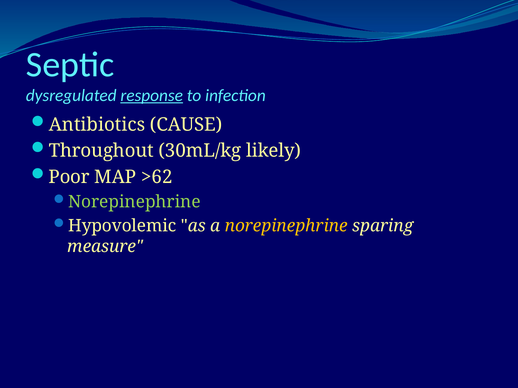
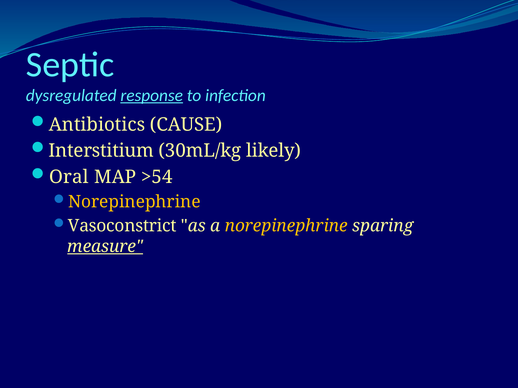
Throughout: Throughout -> Interstitium (101, 151)
Poor: Poor -> Oral (69, 177)
>62: >62 -> >54 (157, 177)
Norepinephrine colour: light green -> yellow (134, 202)
Hypovolemic: Hypovolemic -> Vasoconstrict (122, 226)
measure underline: none -> present (105, 247)
